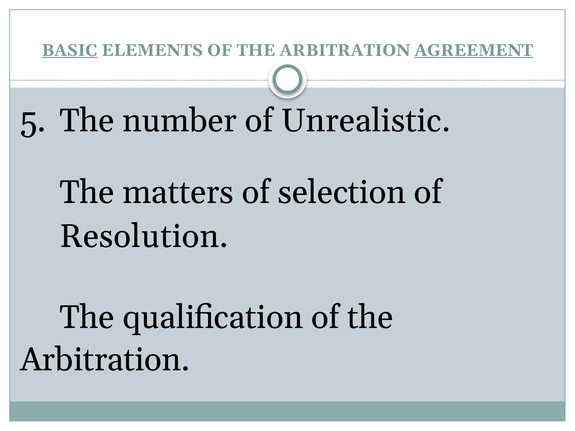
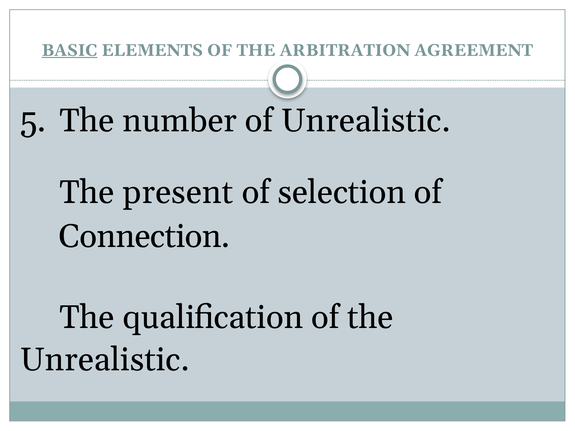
AGREEMENT underline: present -> none (474, 50)
matters: matters -> present (178, 193)
Resolution: Resolution -> Connection (144, 237)
Arbitration: Arbitration -> Unrealistic (105, 360)
